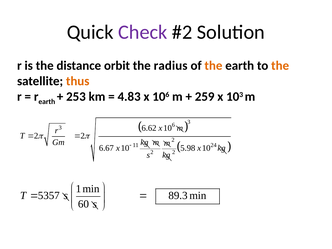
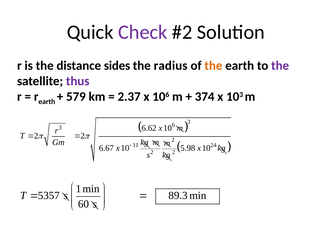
orbit: orbit -> sides (117, 66)
the colour: orange -> purple (280, 66)
thus colour: orange -> purple (78, 81)
253: 253 -> 579 (76, 97)
4.83: 4.83 -> 2.37 (129, 97)
259: 259 -> 374 (205, 97)
